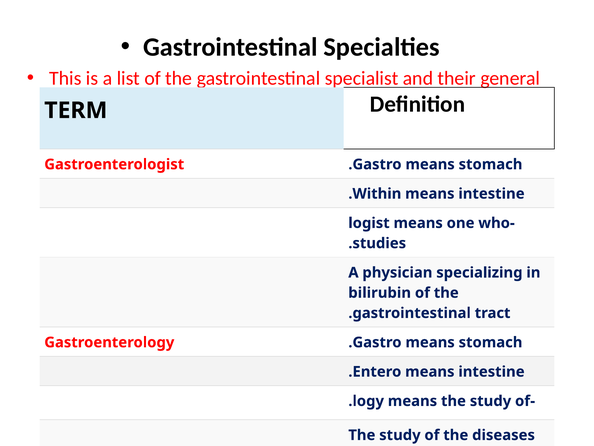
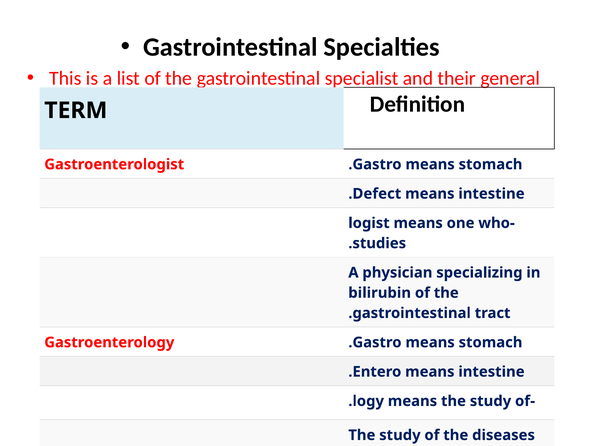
Within: Within -> Defect (377, 194)
